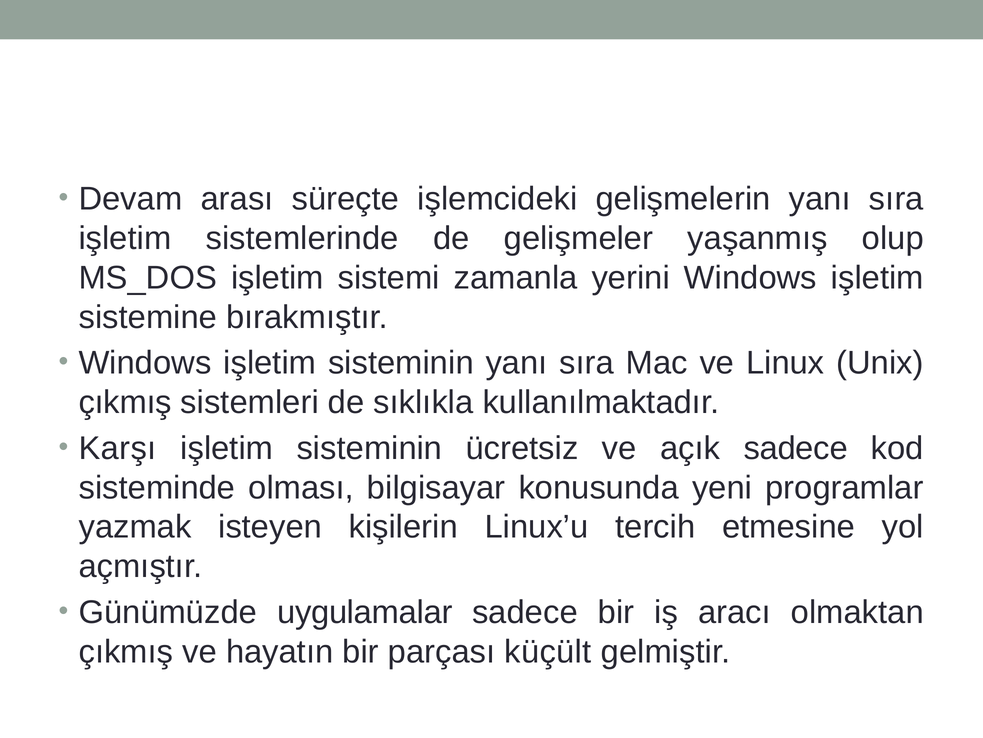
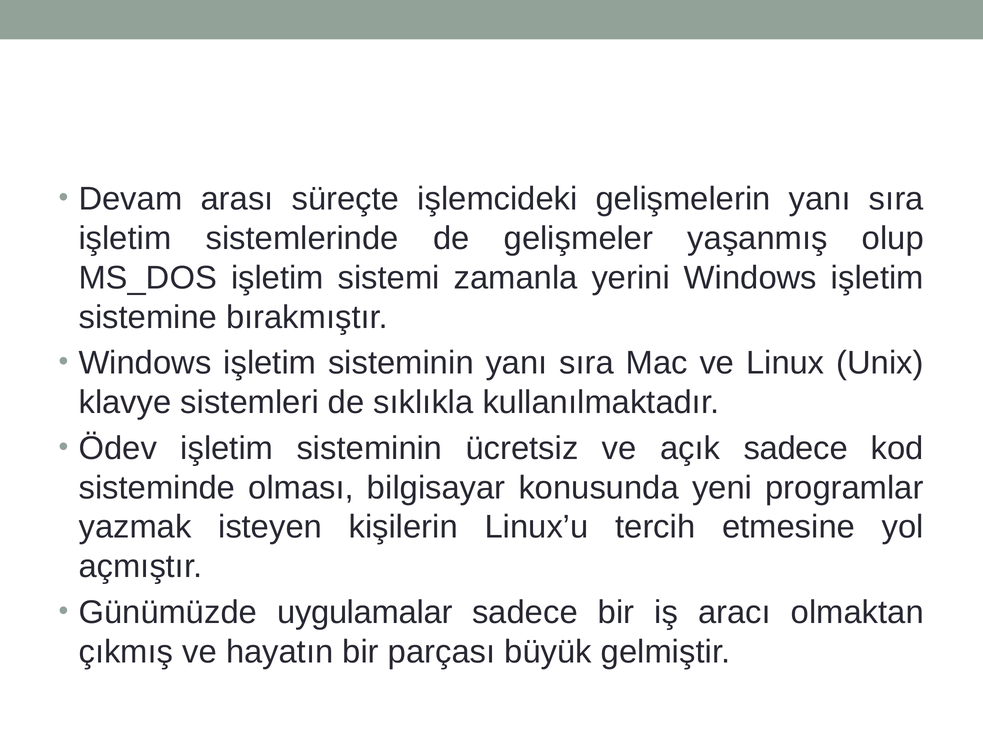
çıkmış: çıkmış -> klavye (125, 402)
Karşı: Karşı -> Ödev (118, 448)
küçült: küçült -> büyük (548, 651)
